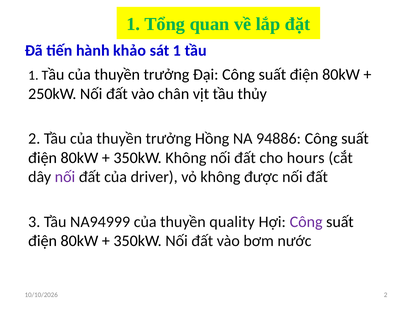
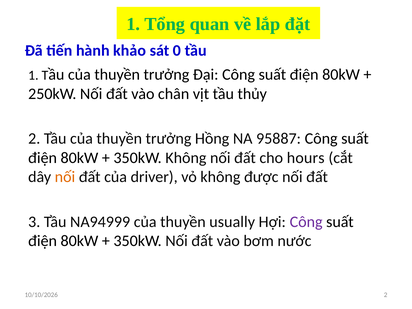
sát 1: 1 -> 0 (177, 51)
94886: 94886 -> 95887 (279, 139)
nối colour: purple -> orange (65, 177)
quality: quality -> usually (232, 222)
